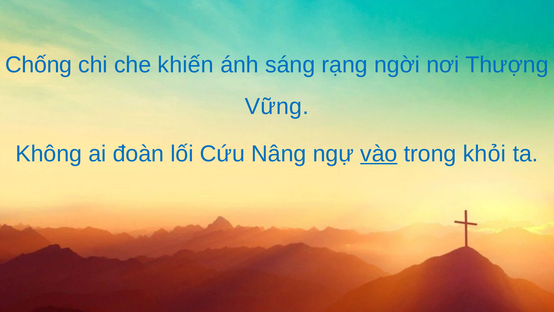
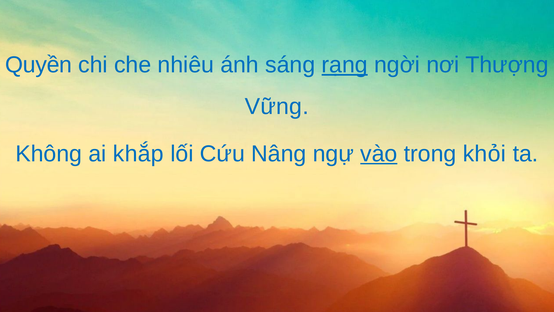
Chống: Chống -> Quyền (39, 65)
khiến: khiến -> nhiêu (186, 65)
rạng underline: none -> present (345, 65)
đoàn: đoàn -> khắp (138, 154)
